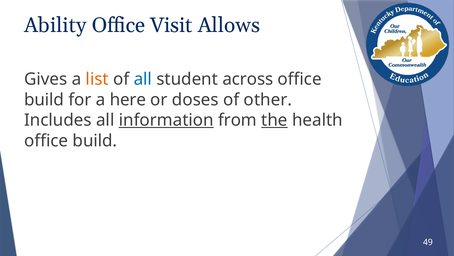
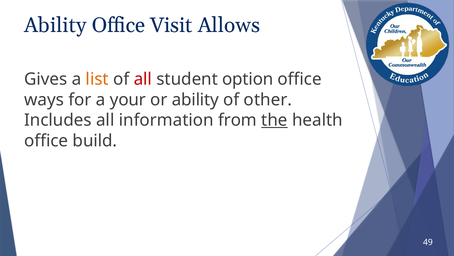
all colour: blue -> red (143, 79)
across: across -> option (248, 79)
build: build -> ways (44, 100)
here: here -> your (128, 100)
or doses: doses -> ability (195, 100)
information underline: present -> none (166, 120)
